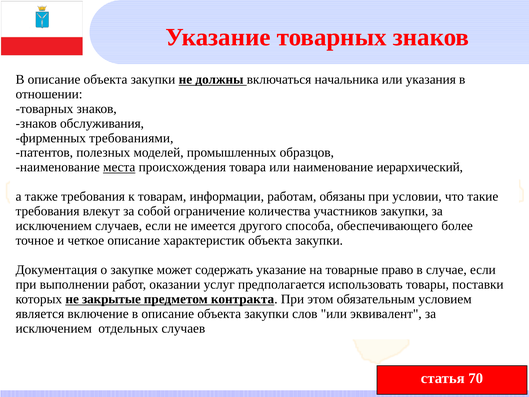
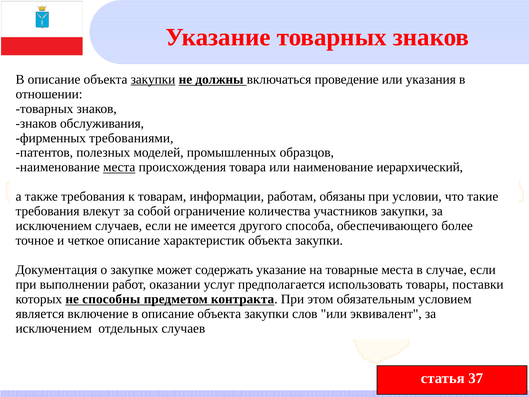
закупки underline: none -> present (153, 79)
начальника: начальника -> проведение (347, 79)
товарные право: право -> места (397, 270)
закрытые: закрытые -> способны (111, 299)
70: 70 -> 37 (476, 378)
